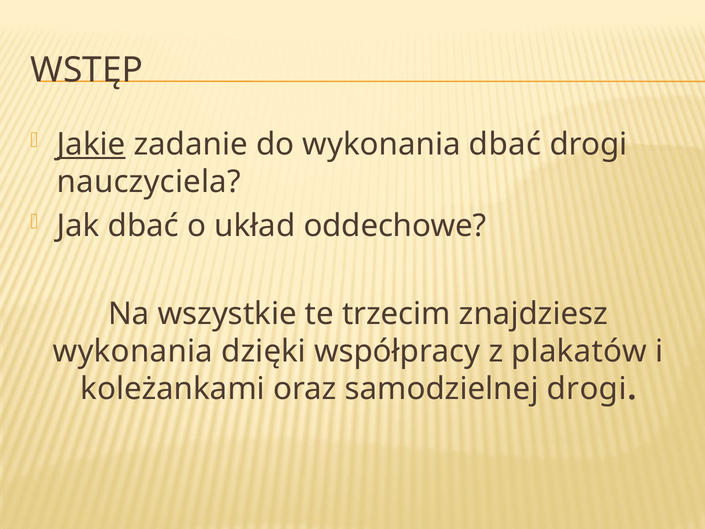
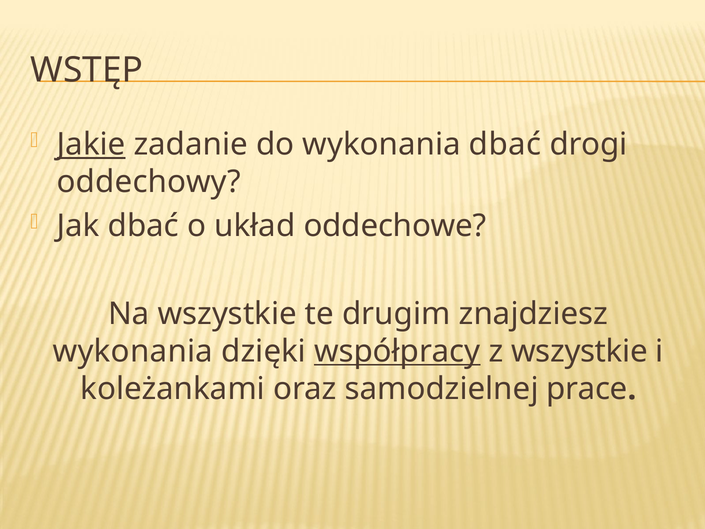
nauczyciela: nauczyciela -> oddechowy (149, 182)
trzecim: trzecim -> drugim (396, 314)
współpracy underline: none -> present (397, 351)
z plakatów: plakatów -> wszystkie (579, 351)
samodzielnej drogi: drogi -> prace (587, 389)
